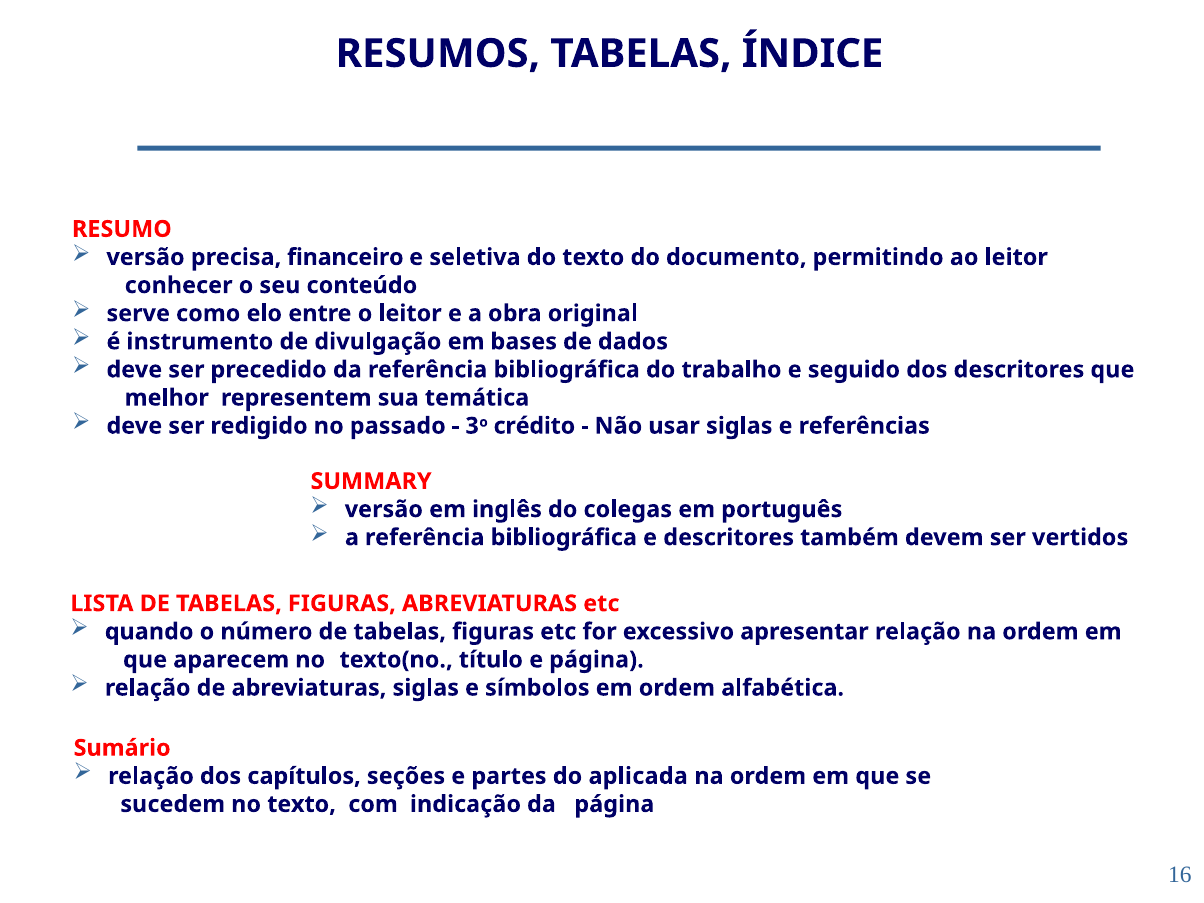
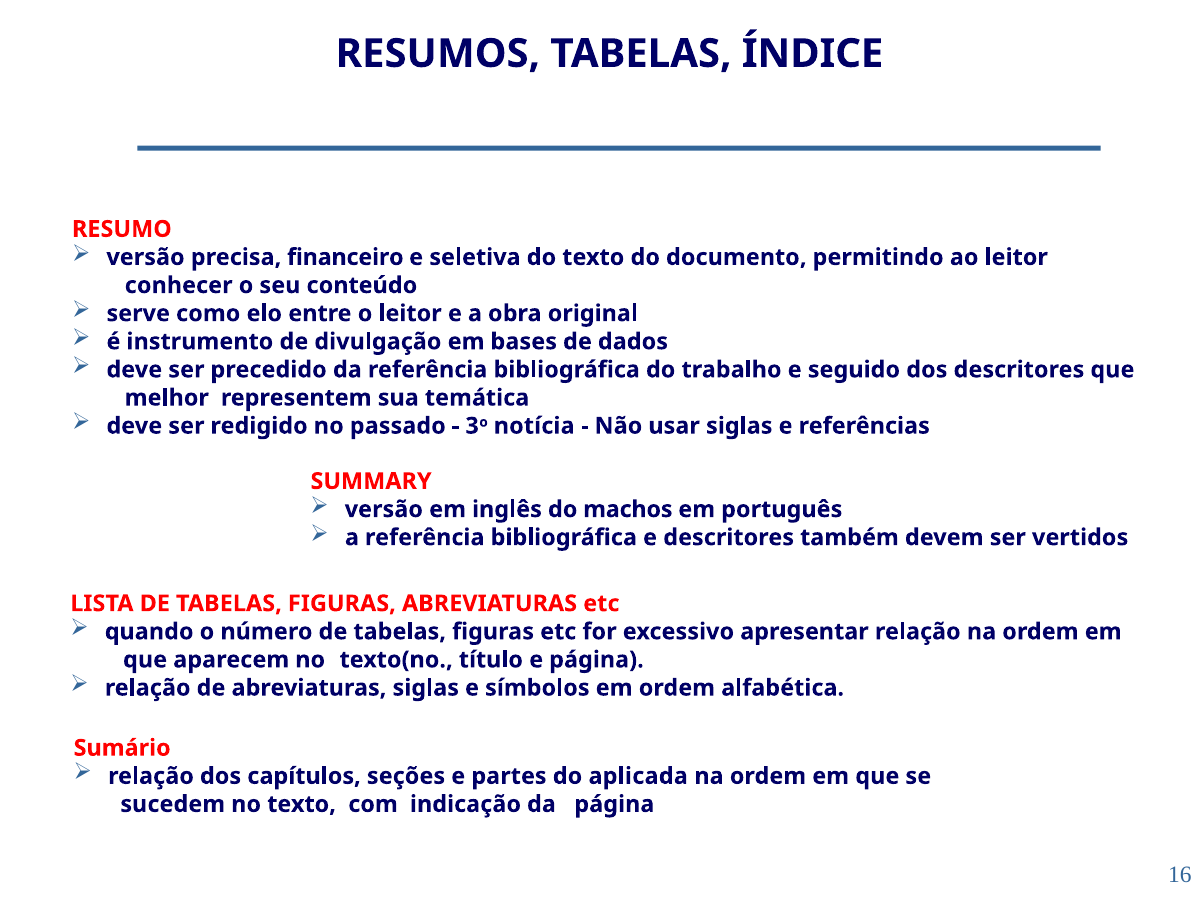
crédito: crédito -> notícia (534, 426)
colegas: colegas -> machos (628, 509)
